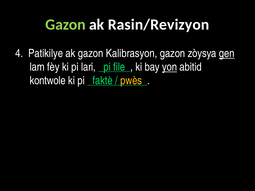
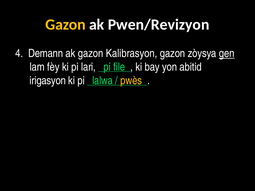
Gazon colour: light green -> yellow (65, 25)
Rasin/Revizyon: Rasin/Revizyon -> Pwen/Revizyon (159, 25)
Patikilye: Patikilye -> Demann (46, 53)
yon underline: present -> none (170, 67)
kontwole: kontwole -> irigasyon (48, 81)
faktè: faktè -> lalwa (103, 81)
